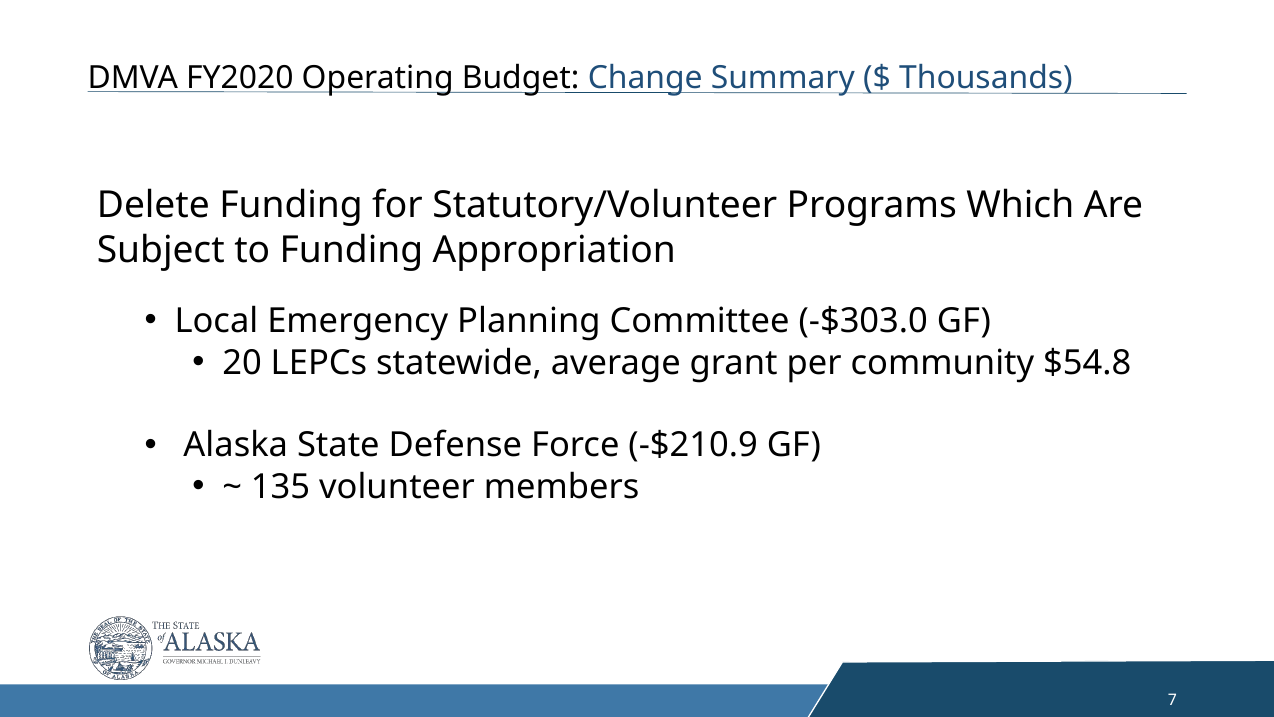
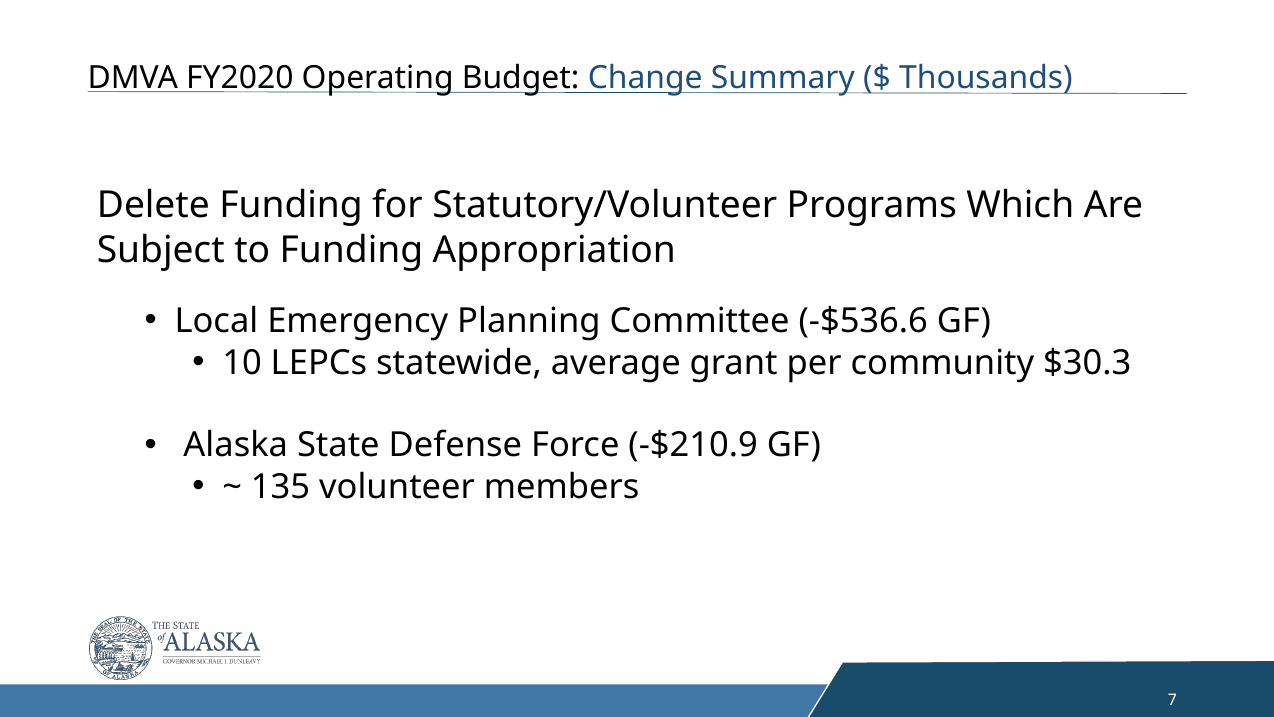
-$303.0: -$303.0 -> -$536.6 (863, 321)
20: 20 -> 10 (242, 363)
$54.8: $54.8 -> $30.3 (1087, 363)
